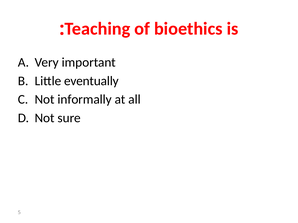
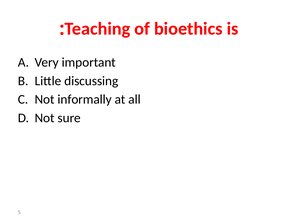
eventually: eventually -> discussing (91, 81)
